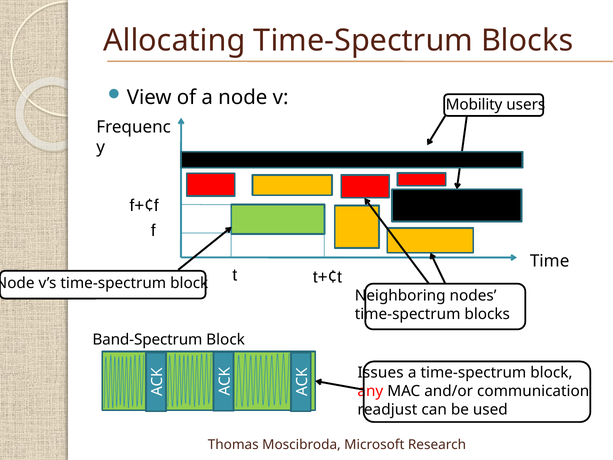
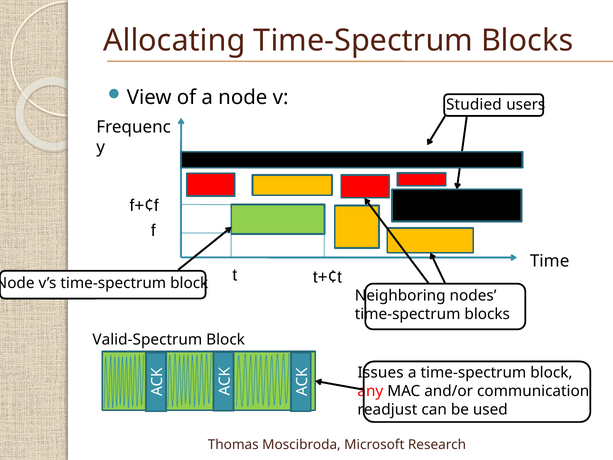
Mobility: Mobility -> Studied (474, 105)
Band-Spectrum: Band-Spectrum -> Valid-Spectrum (147, 340)
